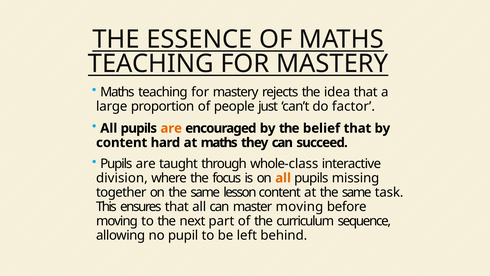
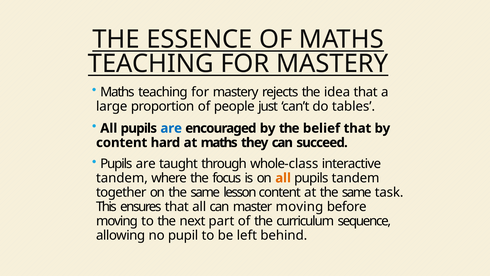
factor: factor -> tables (354, 106)
are colour: orange -> blue (171, 128)
division: division -> tandem (122, 178)
pupils missing: missing -> tandem (356, 178)
